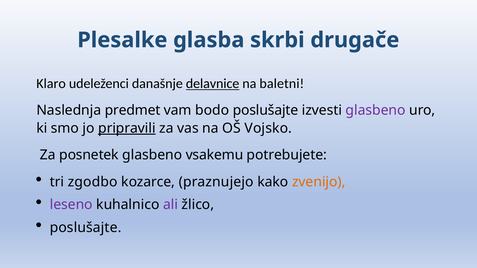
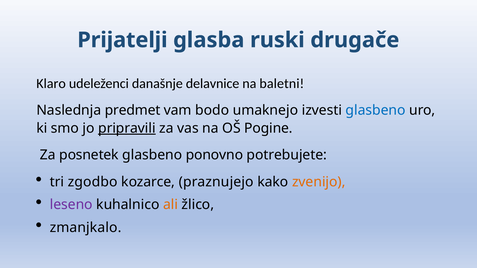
Plesalke: Plesalke -> Prijatelji (122, 40)
skrbi: skrbi -> ruski (277, 40)
delavnice underline: present -> none (213, 84)
bodo poslušajte: poslušajte -> umaknejo (265, 111)
glasbeno colour: purple -> blue (376, 111)
Vojsko: Vojsko -> Pogine (268, 128)
vsakemu: vsakemu -> ponovno (214, 155)
ali colour: purple -> orange (171, 205)
poslušajte: poslušajte -> zmanjkalo (86, 228)
